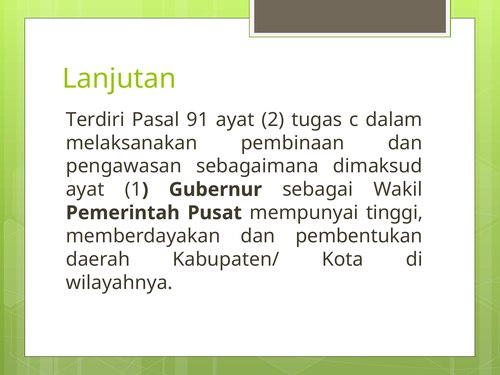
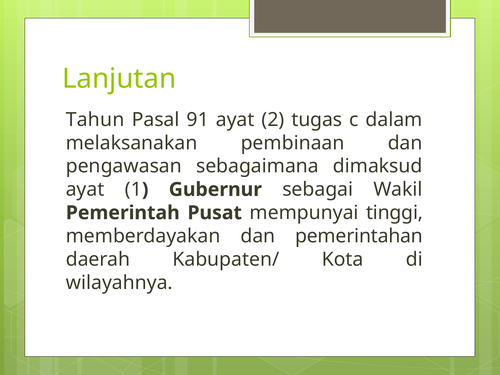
Terdiri: Terdiri -> Tahun (95, 120)
pembentukan: pembentukan -> pemerintahan (359, 236)
